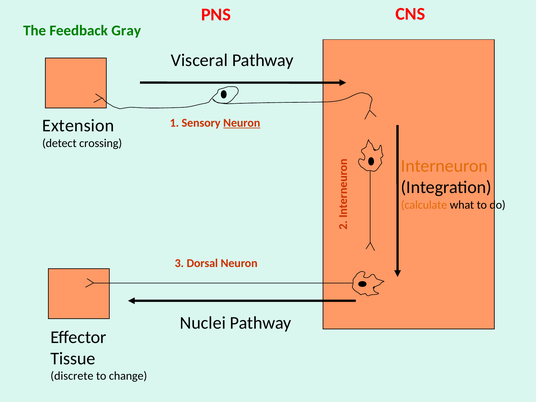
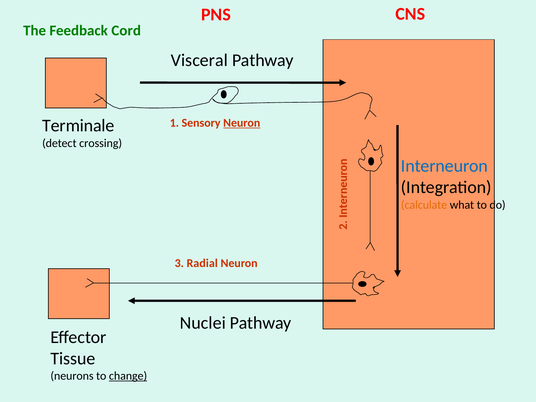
Gray: Gray -> Cord (126, 31)
Extension: Extension -> Terminale (78, 126)
Interneuron colour: orange -> blue (444, 166)
Dorsal: Dorsal -> Radial (202, 263)
discrete: discrete -> neurons (72, 376)
change underline: none -> present (128, 376)
